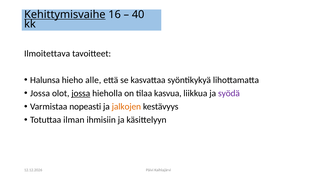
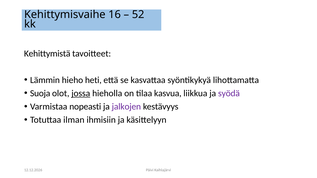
Kehittymisvaihe underline: present -> none (65, 15)
40: 40 -> 52 (138, 15)
Ilmoitettava: Ilmoitettava -> Kehittymistä (47, 54)
Halunsa: Halunsa -> Lämmin (45, 80)
alle: alle -> heti (93, 80)
Jossa: Jossa -> Suoja (40, 93)
jalkojen colour: orange -> purple (126, 107)
